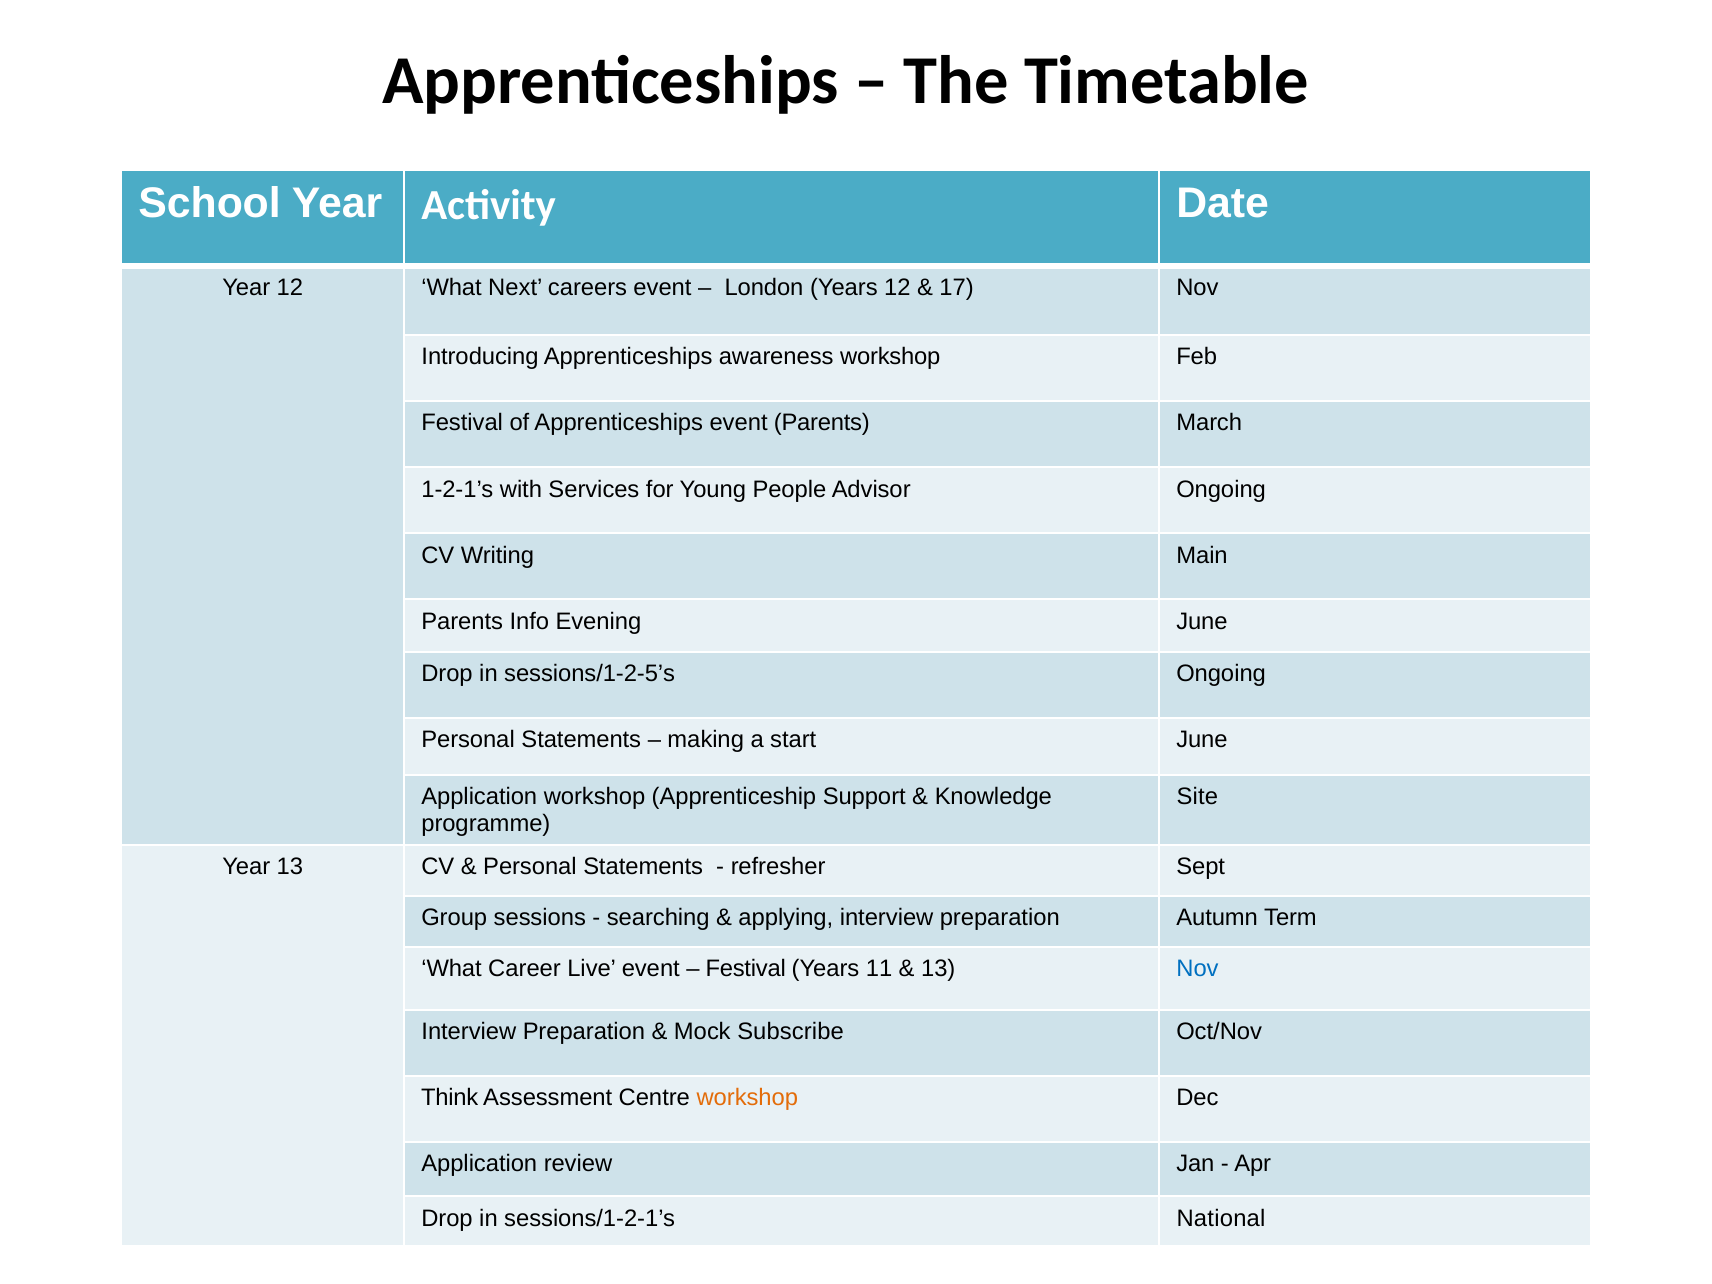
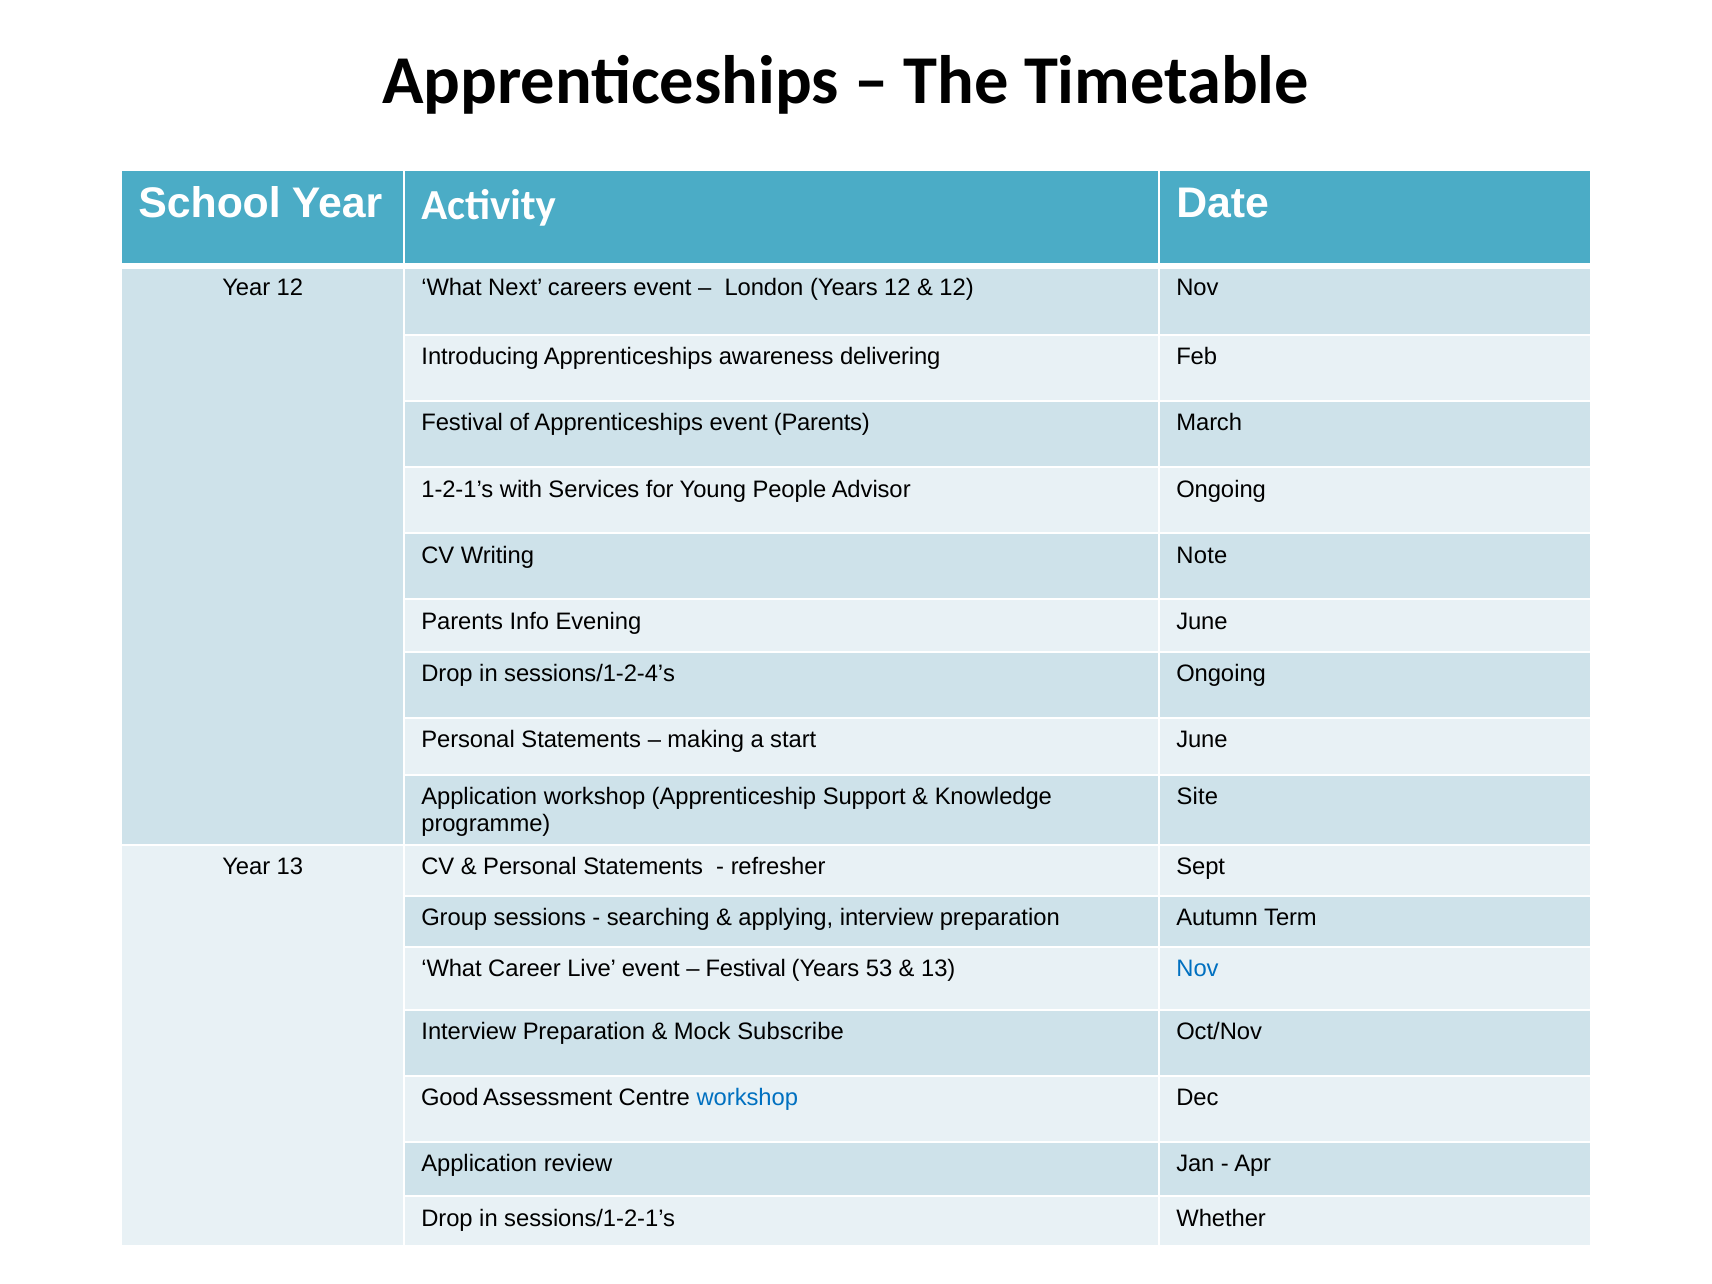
17: 17 -> 12 (957, 288)
awareness workshop: workshop -> delivering (890, 357)
Main: Main -> Note (1202, 555)
sessions/1-2-5’s: sessions/1-2-5’s -> sessions/1-2-4’s (590, 674)
11: 11 -> 53 (879, 969)
Think: Think -> Good (450, 1098)
workshop colour: orange -> blue (747, 1098)
National: National -> Whether (1221, 1218)
